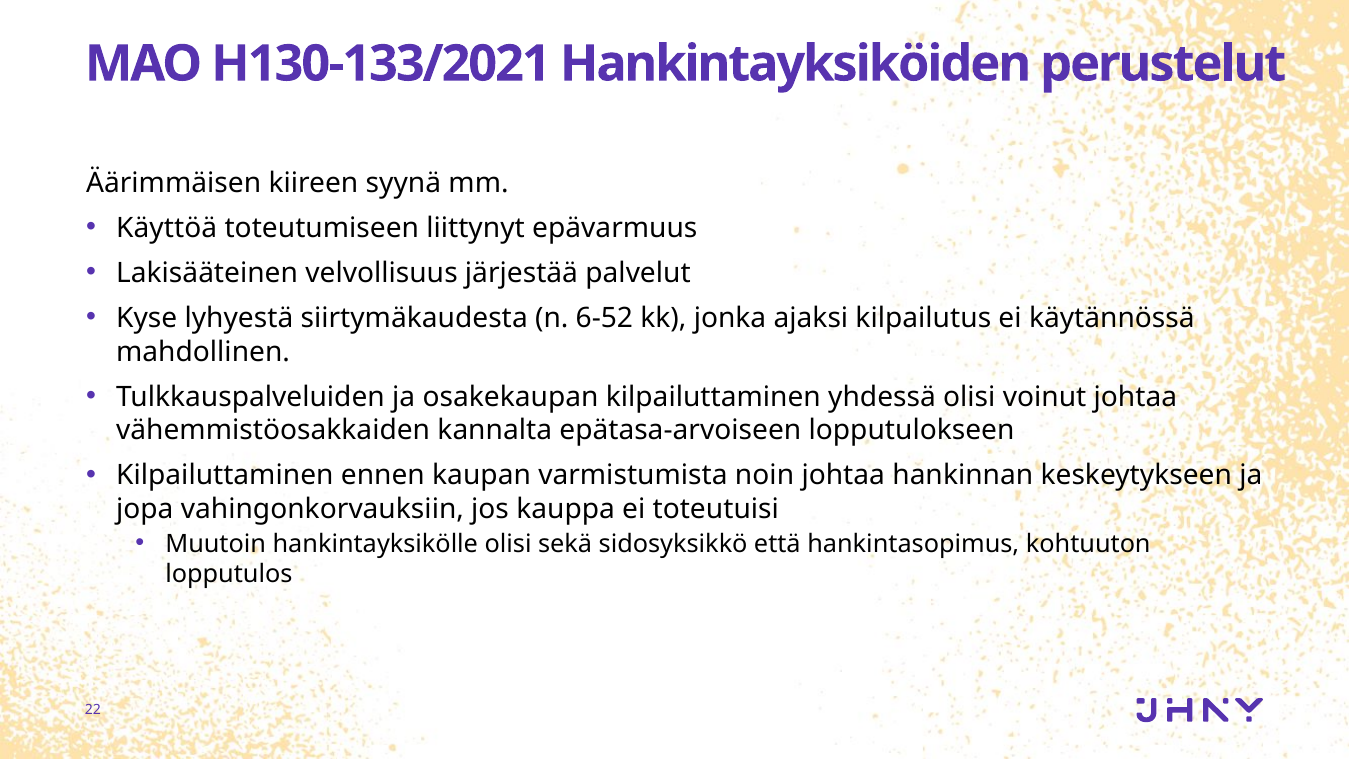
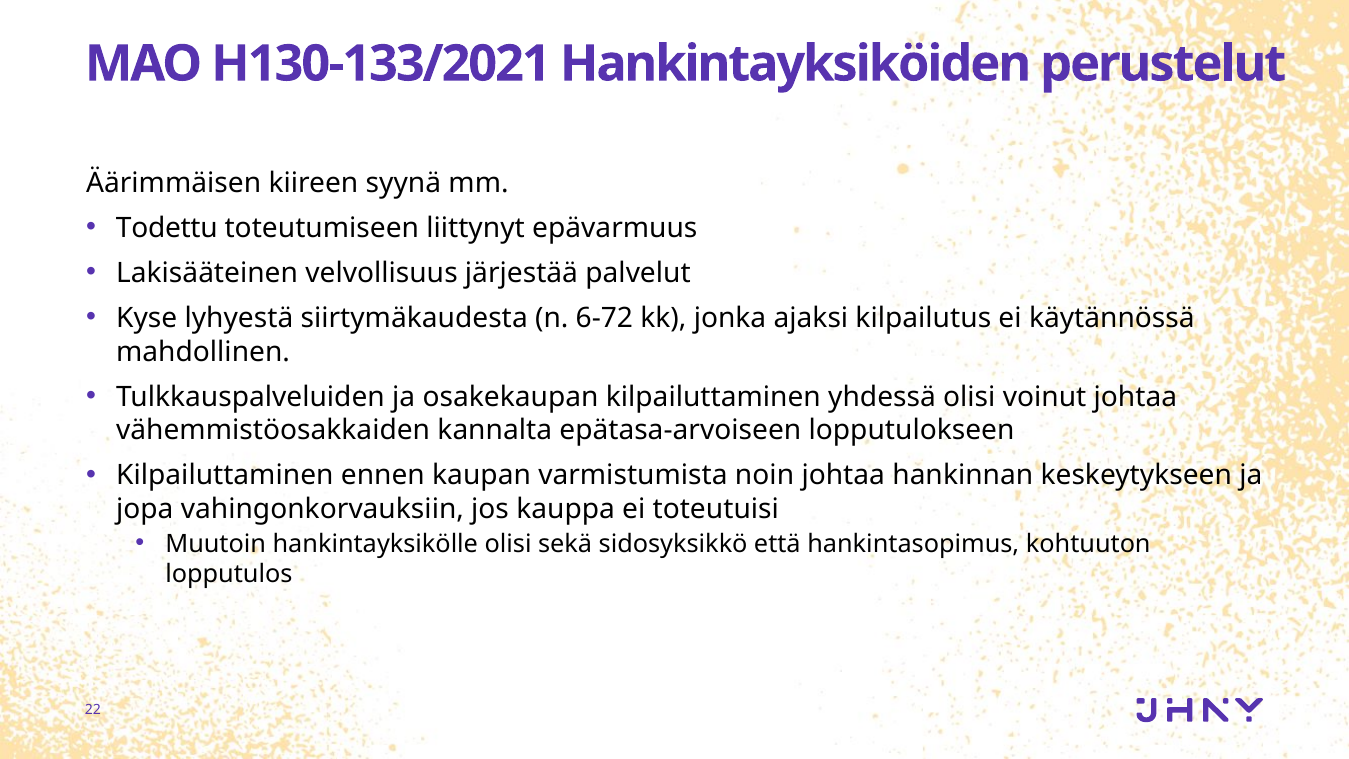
Käyttöä: Käyttöä -> Todettu (167, 228)
6-52: 6-52 -> 6-72 (604, 318)
